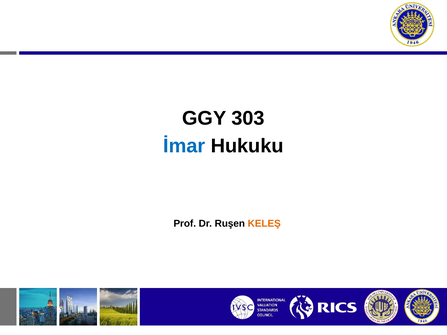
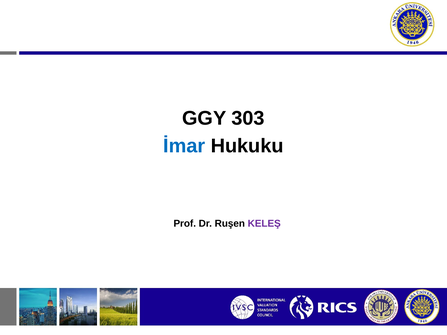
KELEŞ colour: orange -> purple (264, 224)
